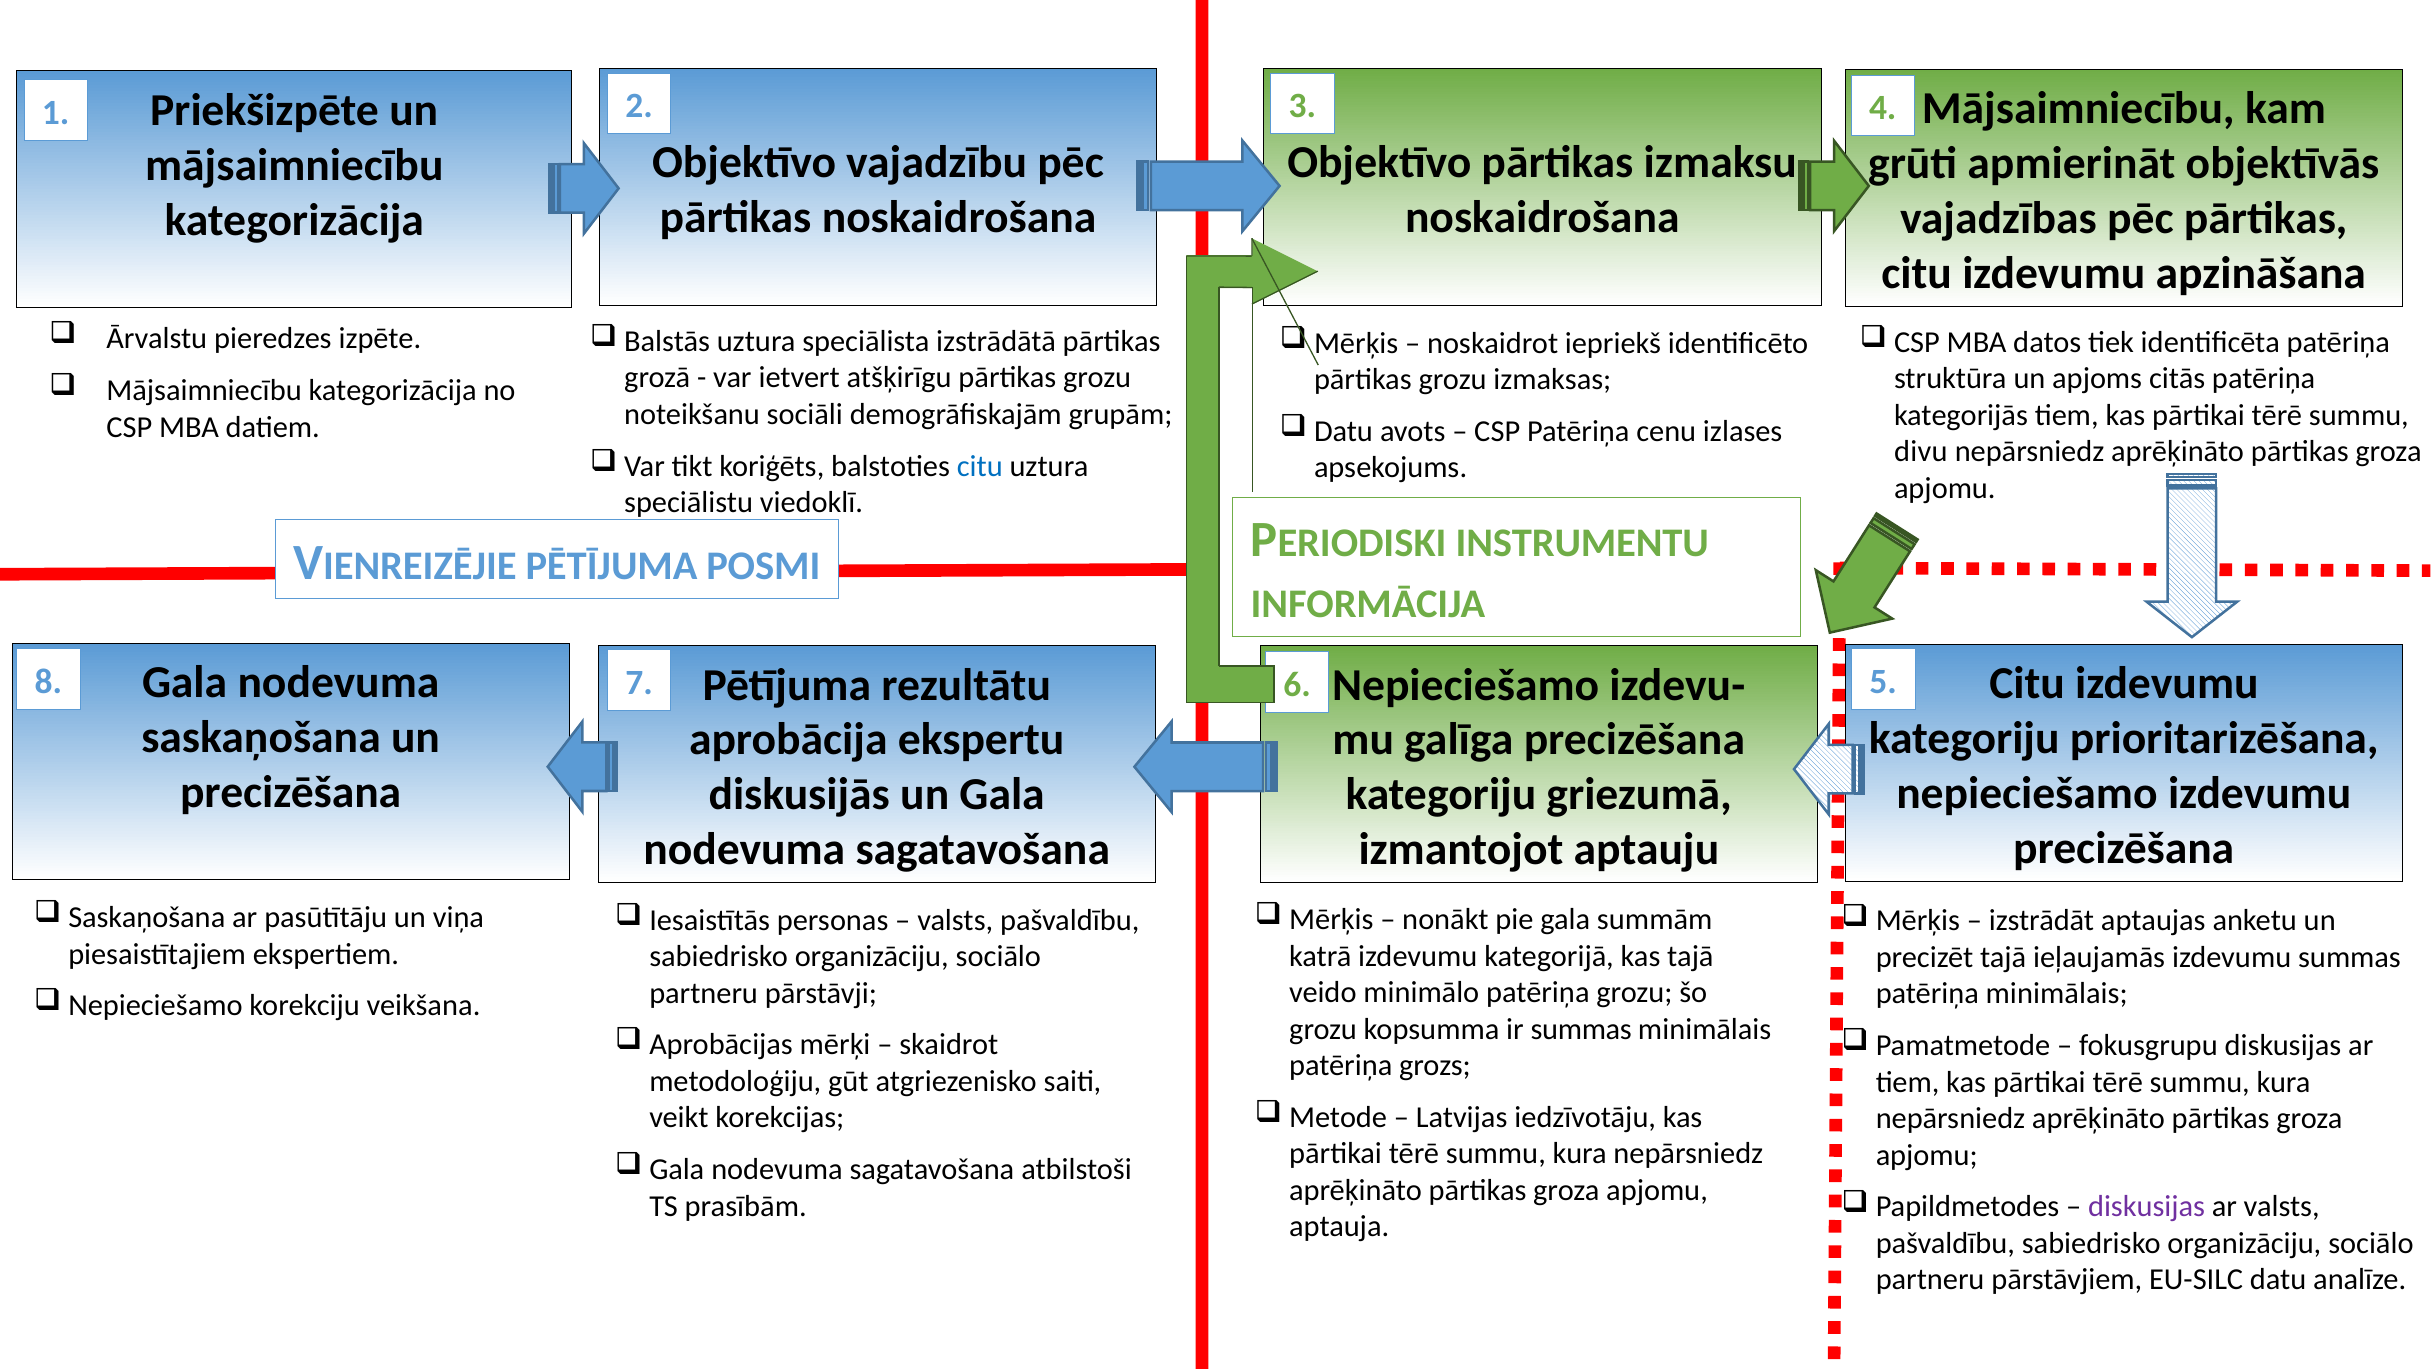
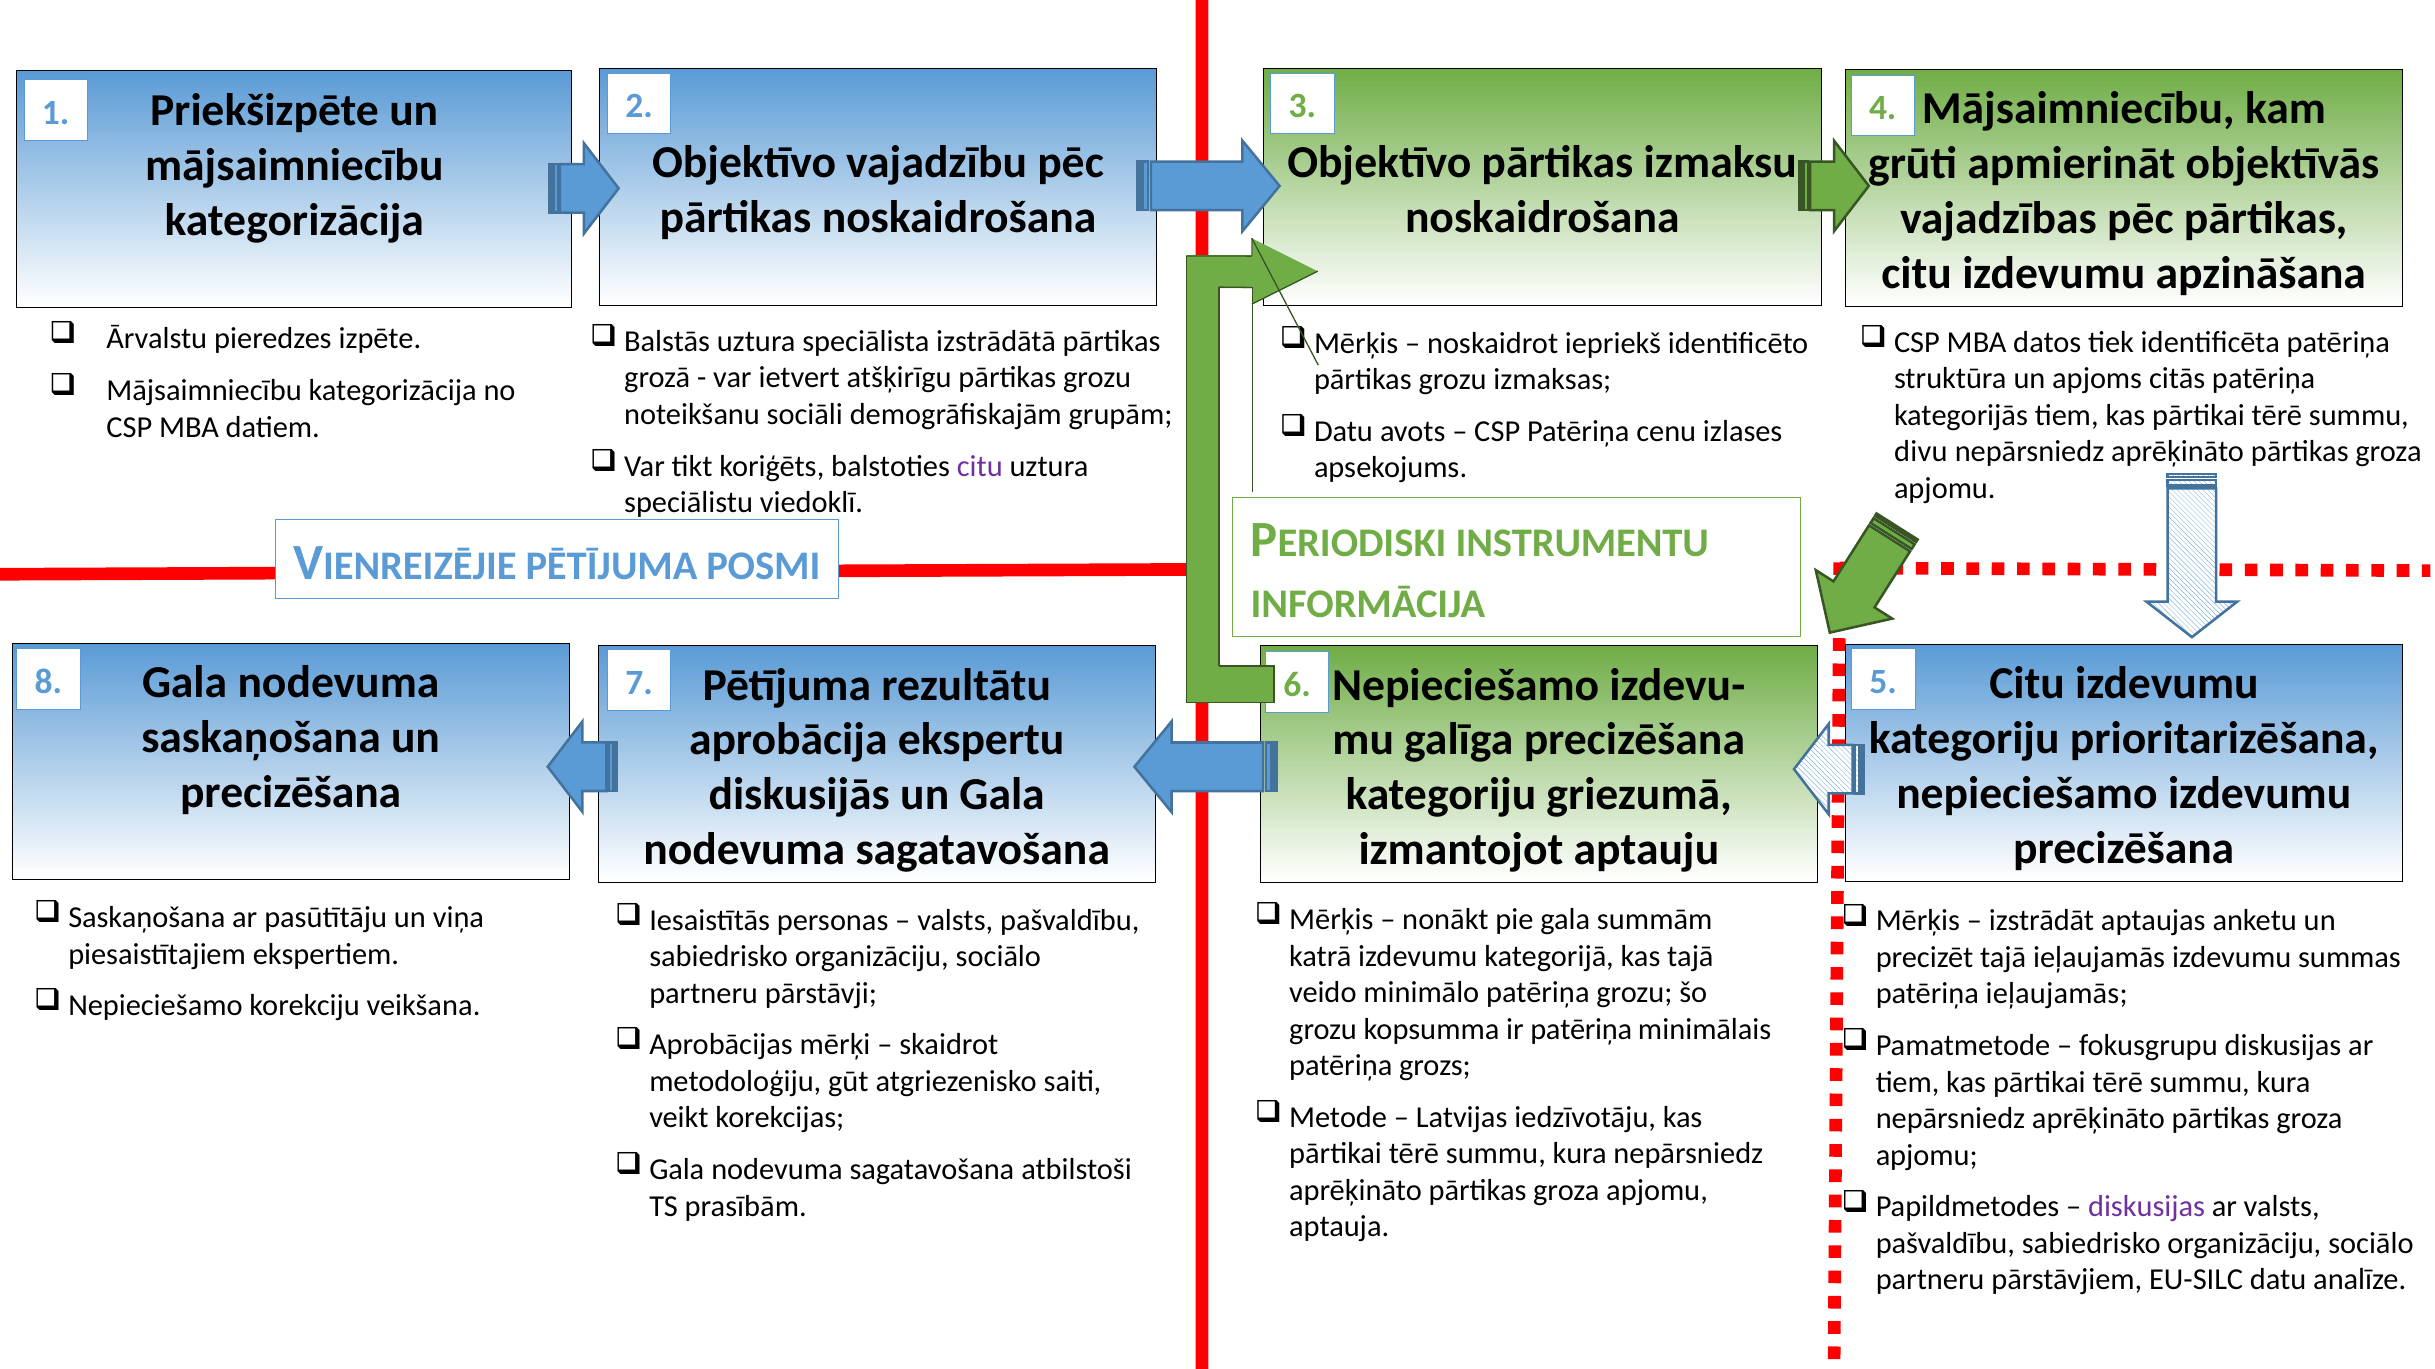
citu colour: blue -> purple (980, 466)
patēriņa minimālais: minimālais -> ieļaujamās (2057, 994)
ir summas: summas -> patēriņa (1581, 1030)
